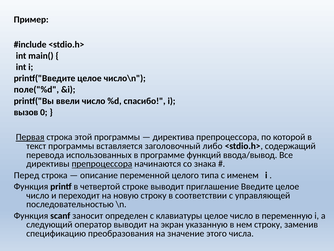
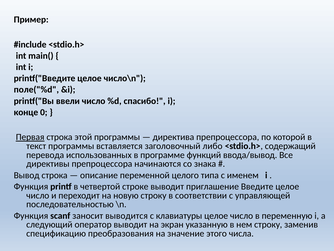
вызов: вызов -> конце (26, 112)
препроцессора underline: present -> none (102, 164)
Перед: Перед -> Вывод (27, 175)
определен: определен -> выводится (127, 215)
